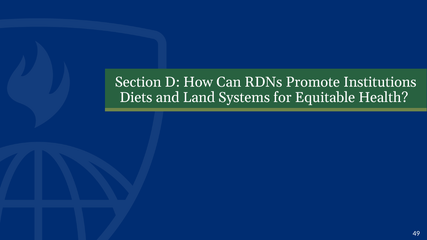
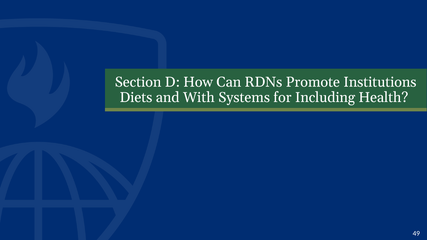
Land: Land -> With (199, 98)
Equitable: Equitable -> Including (325, 98)
